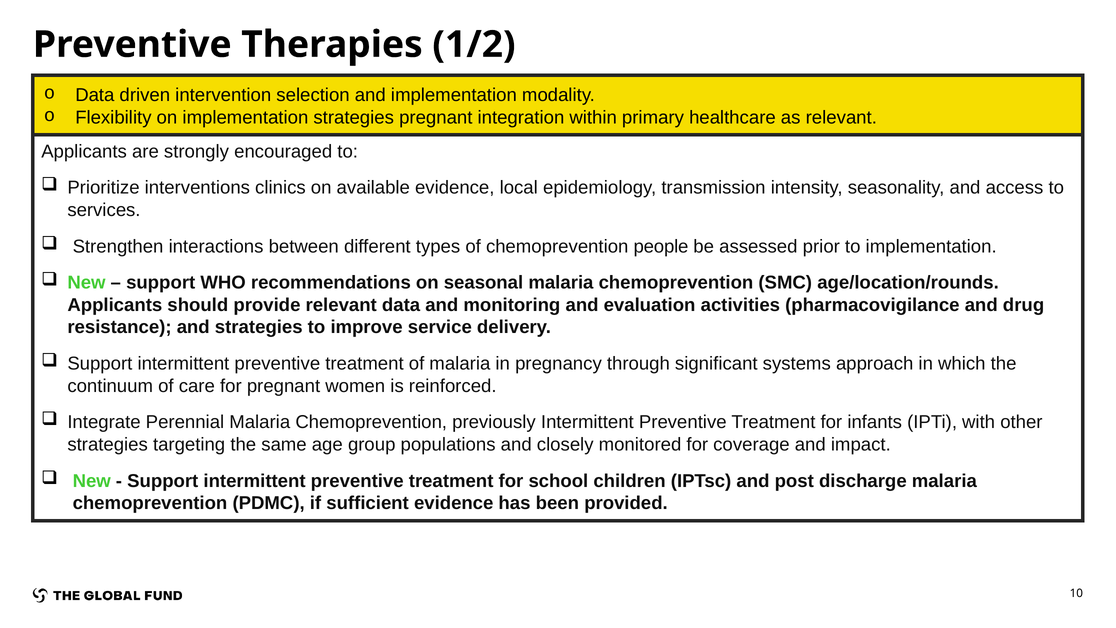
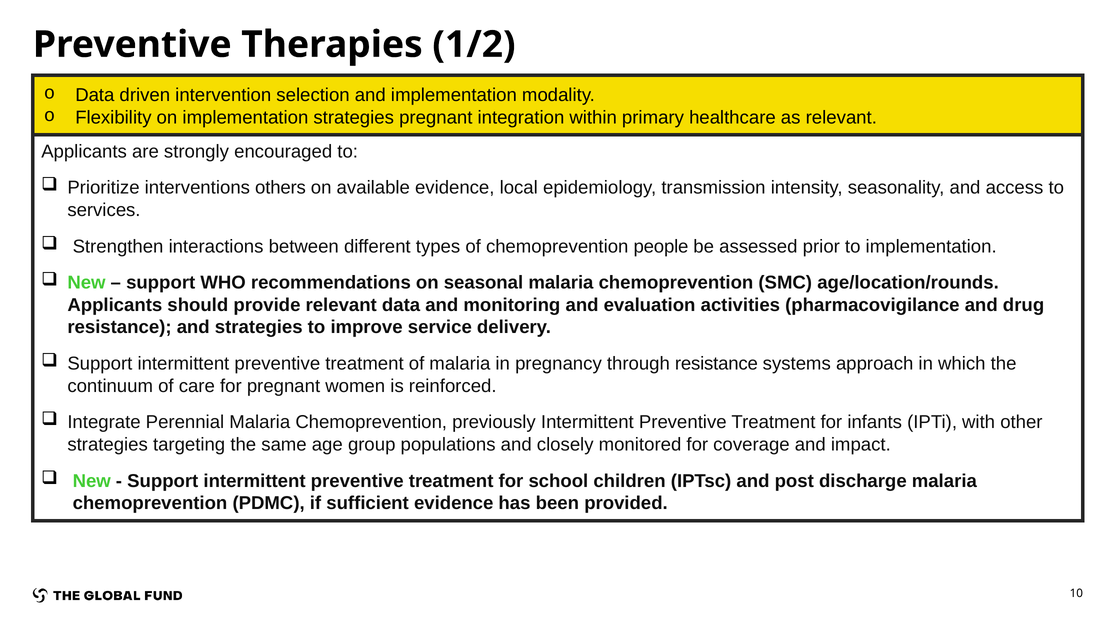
clinics: clinics -> others (281, 188)
through significant: significant -> resistance (716, 364)
